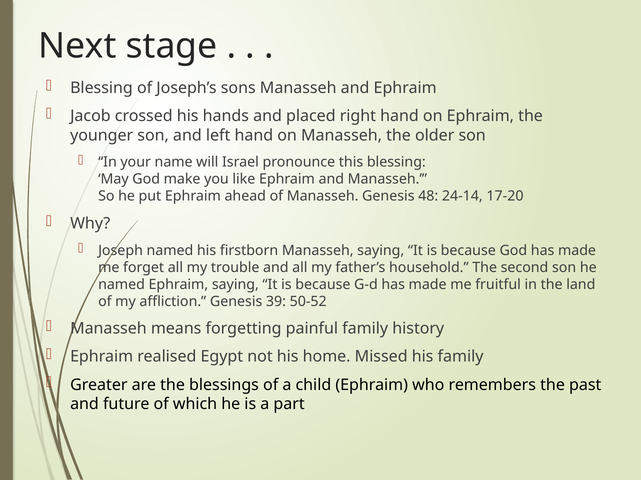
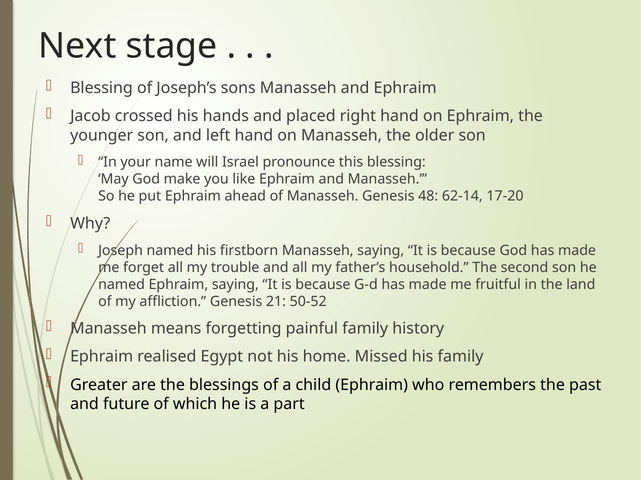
24-14: 24-14 -> 62-14 (462, 197)
39: 39 -> 21 (276, 302)
